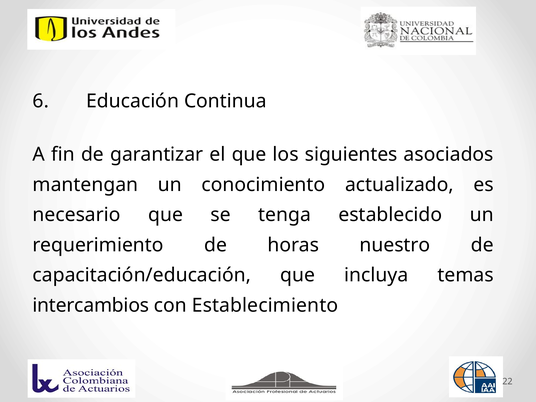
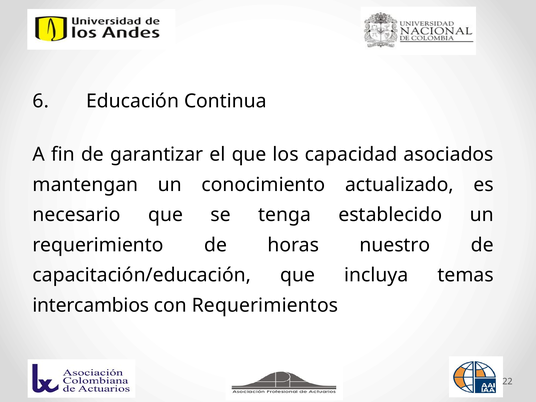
siguientes: siguientes -> capacidad (351, 155)
Establecimiento: Establecimiento -> Requerimientos (265, 305)
